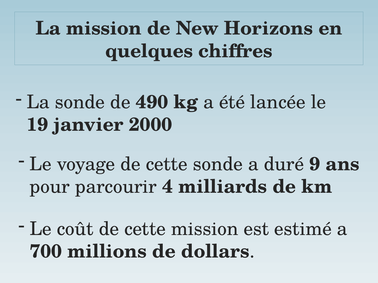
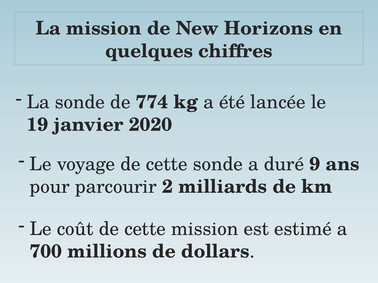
490: 490 -> 774 (152, 102)
2000: 2000 -> 2020 (151, 125)
4: 4 -> 2 (168, 187)
